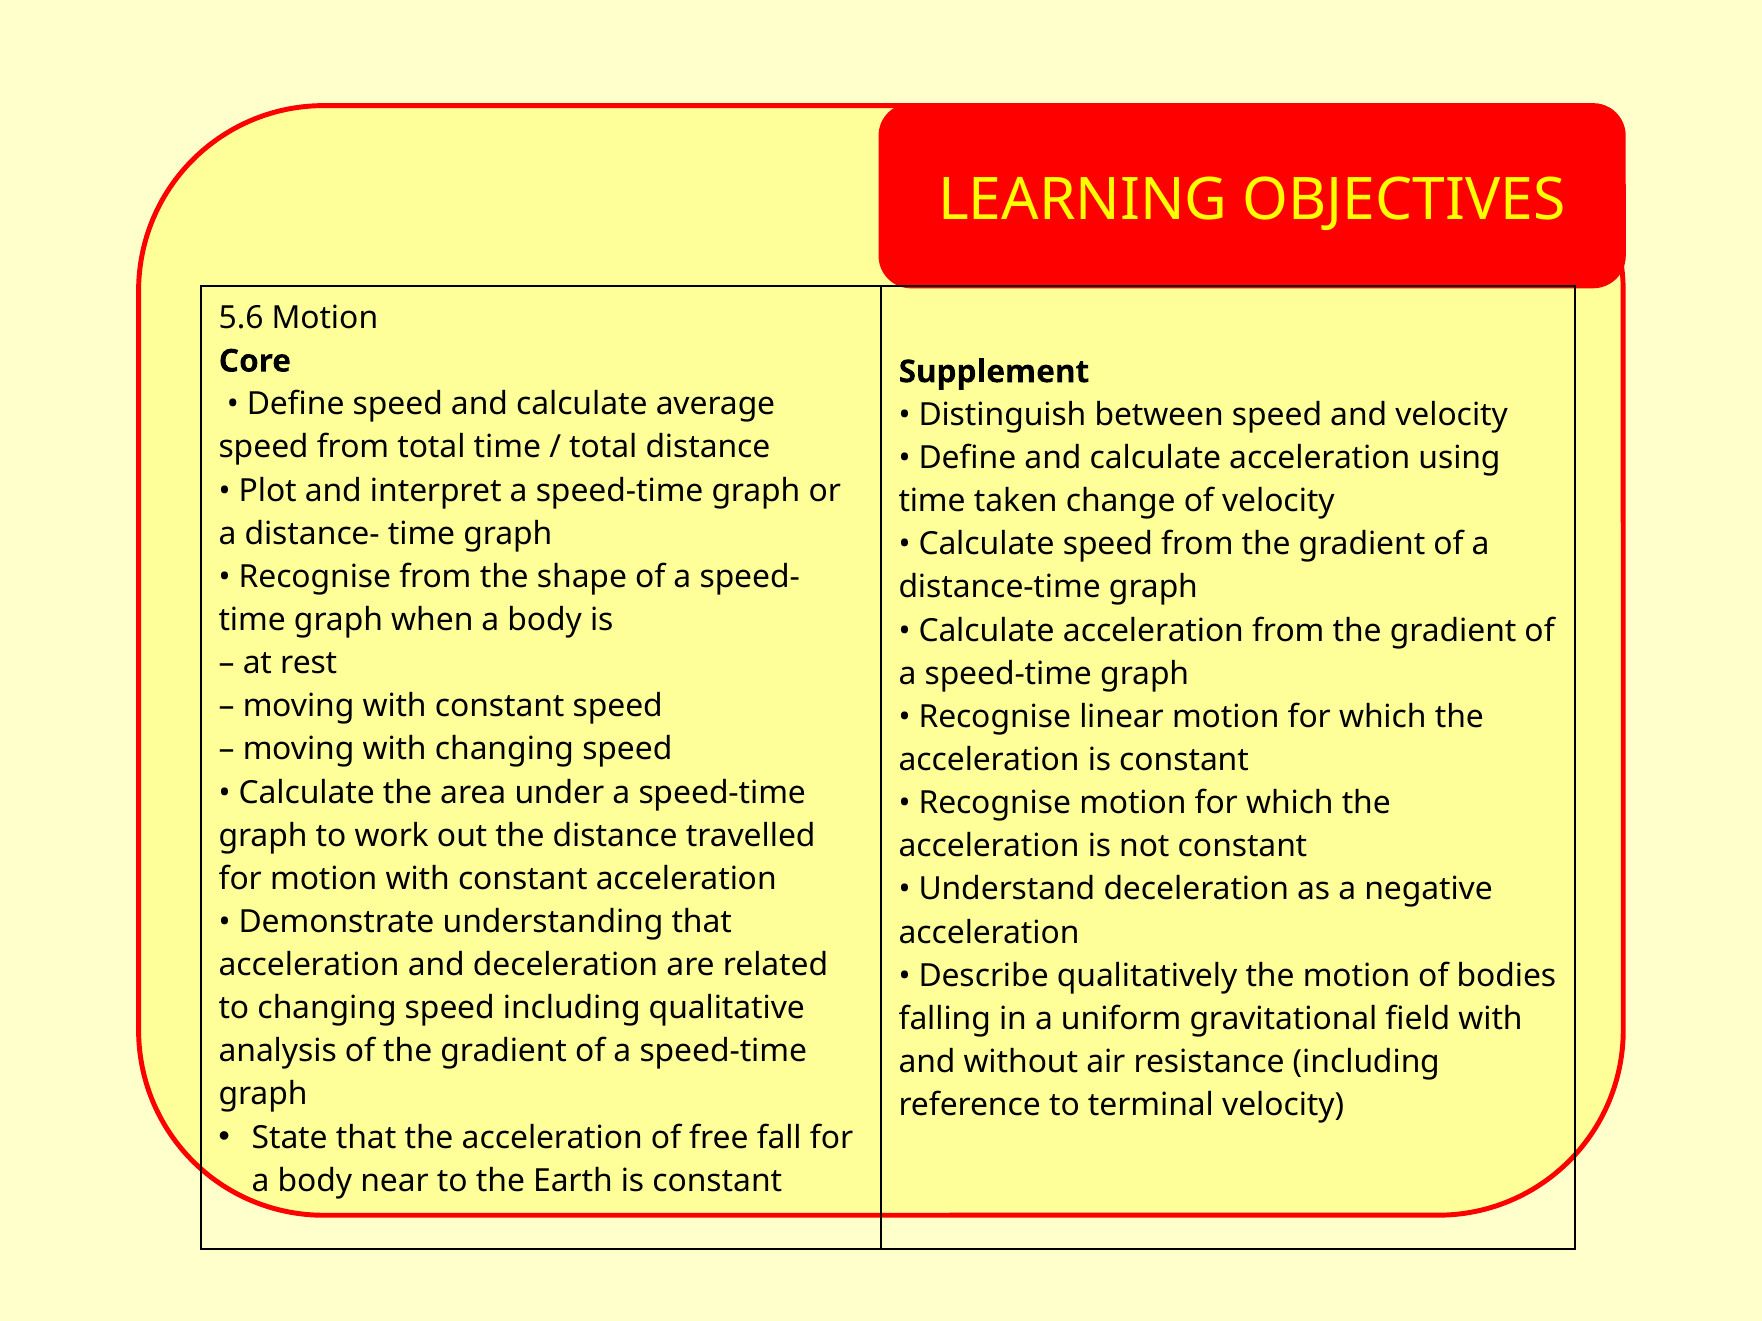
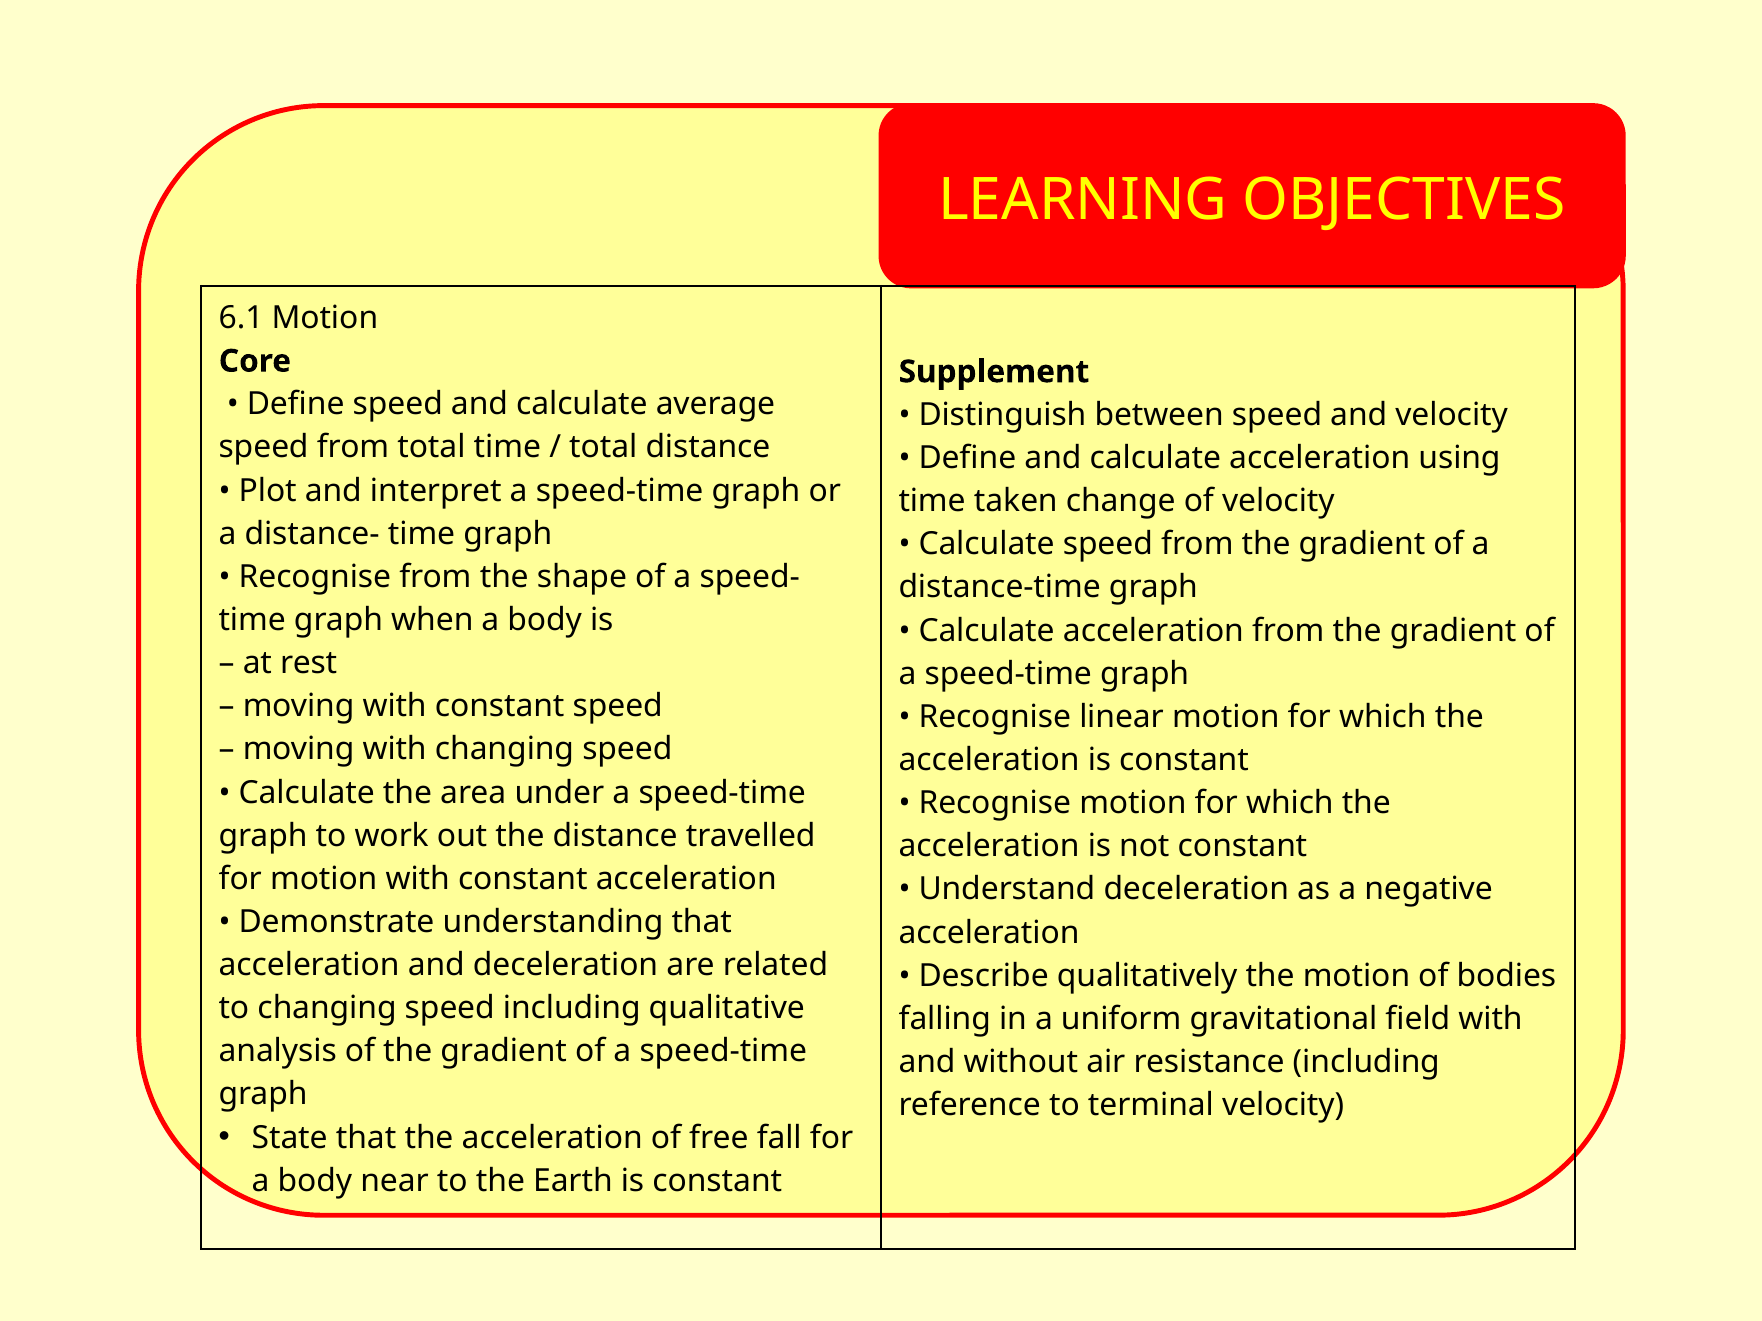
5.6: 5.6 -> 6.1 (241, 318)
